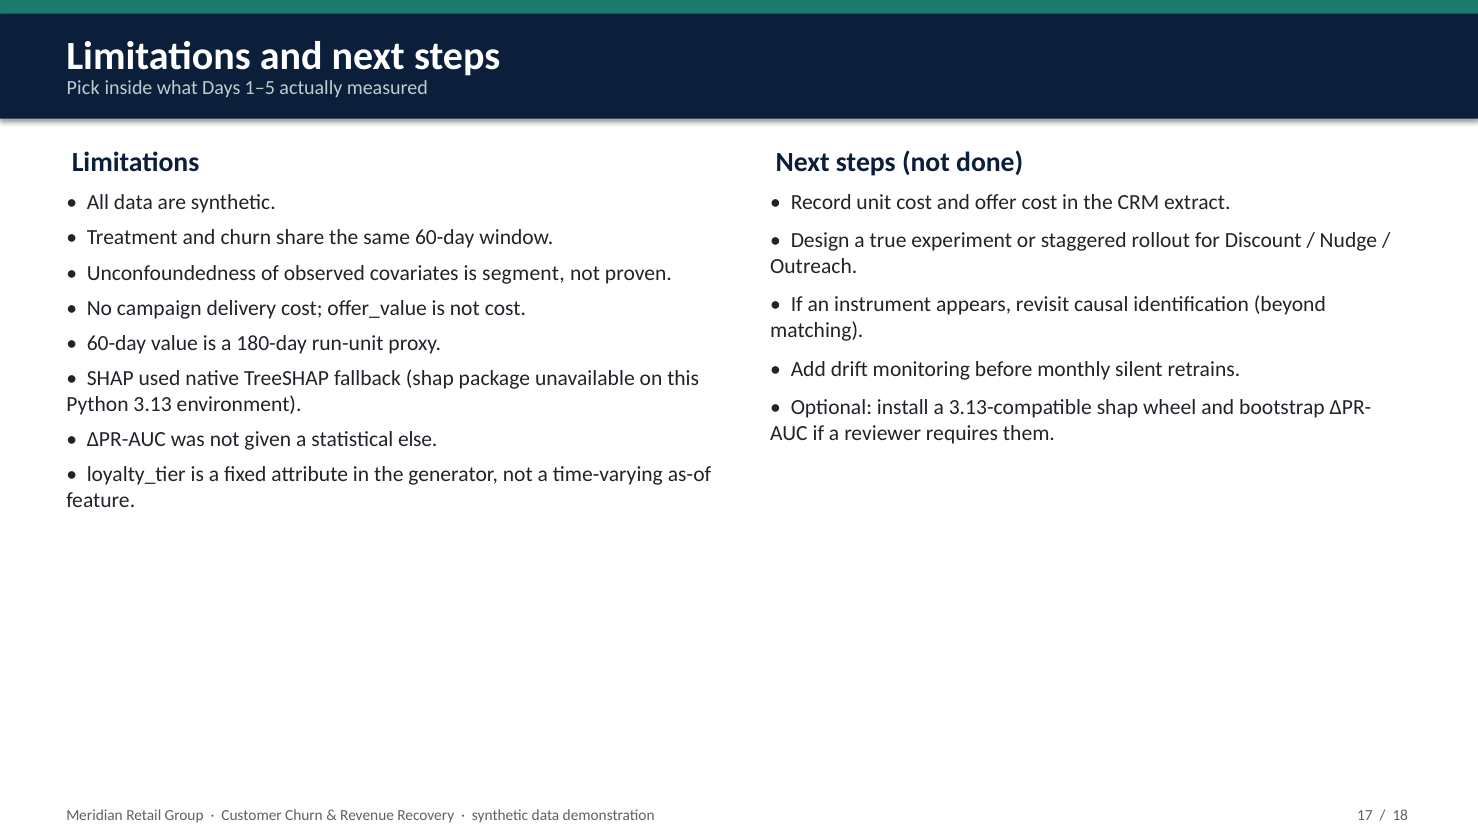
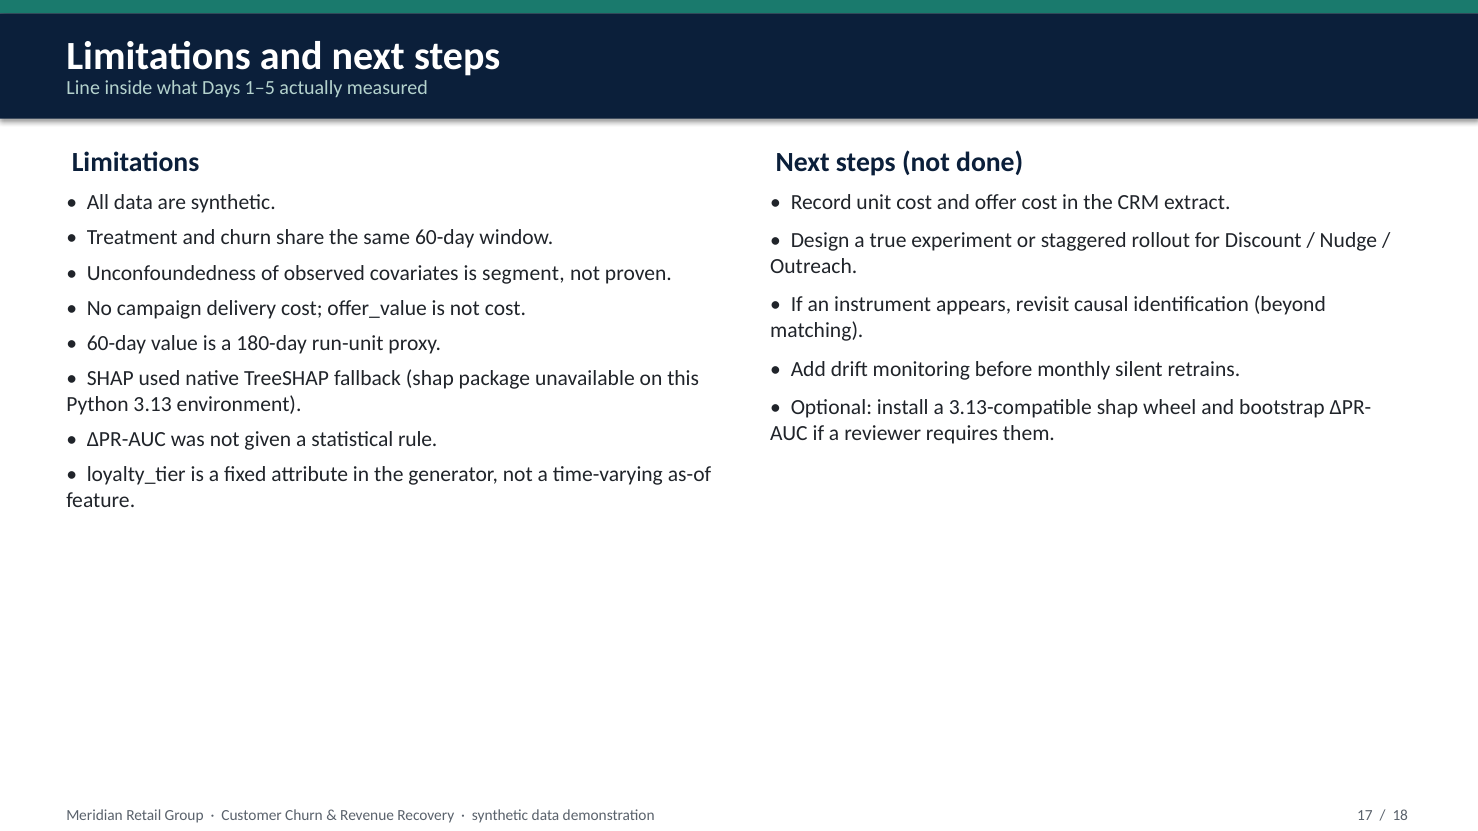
Pick: Pick -> Line (83, 88)
else: else -> rule (418, 439)
